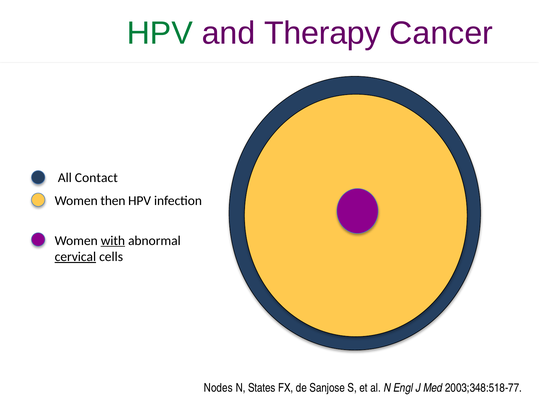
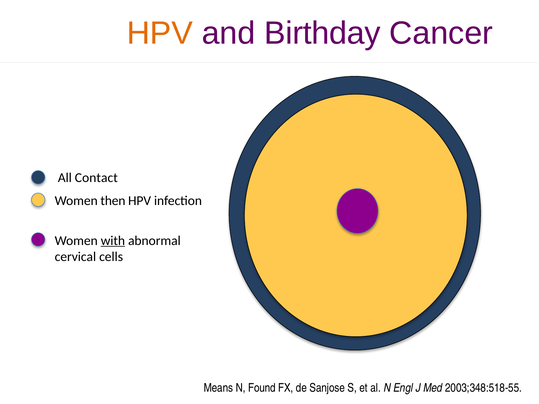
HPV colour: green -> orange (160, 33)
Therapy: Therapy -> Birthday (322, 33)
cervical underline: present -> none (75, 257)
Nodes: Nodes -> Means (218, 388)
States: States -> Found (262, 388)
2003;348:518-77: 2003;348:518-77 -> 2003;348:518-55 (484, 388)
